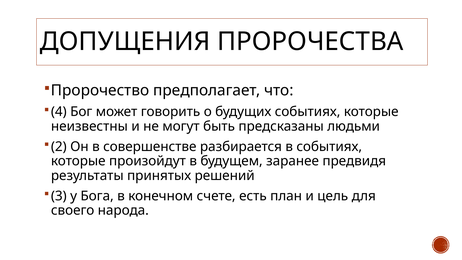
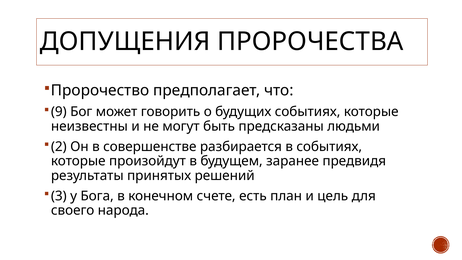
4: 4 -> 9 (59, 112)
